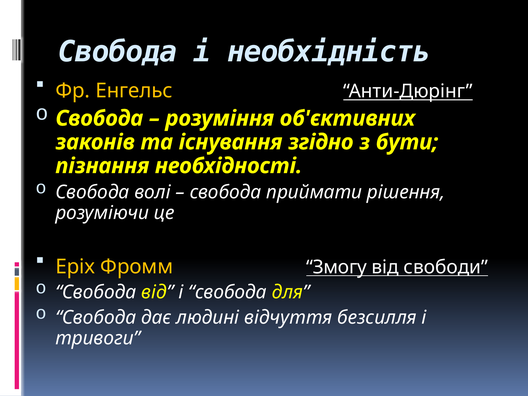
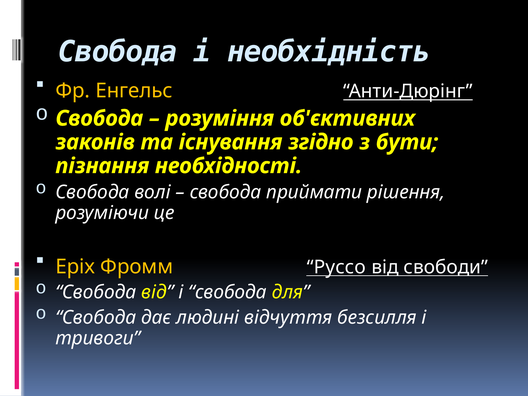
Змогу: Змогу -> Руссо (336, 267)
